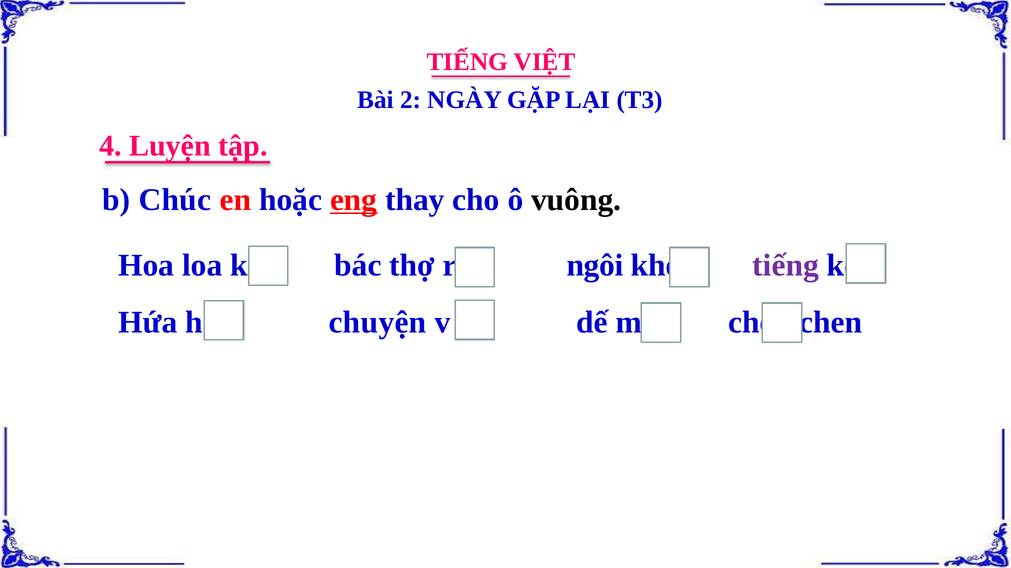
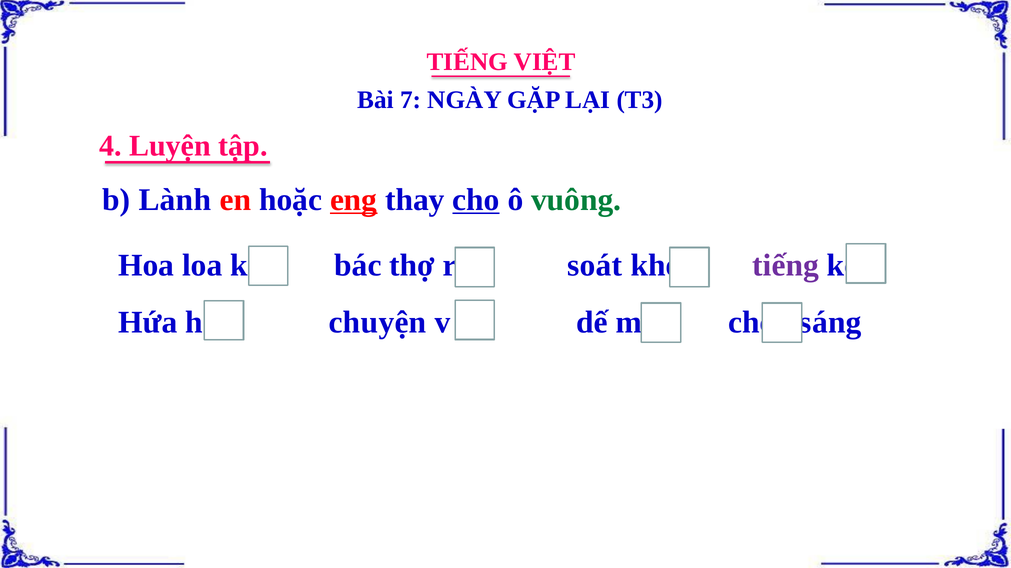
2: 2 -> 7 (411, 100)
Chúc: Chúc -> Lành (175, 200)
cho underline: none -> present (476, 200)
vuông colour: black -> green (576, 200)
ngôi: ngôi -> soát (595, 265)
chen: chen -> sáng (831, 322)
